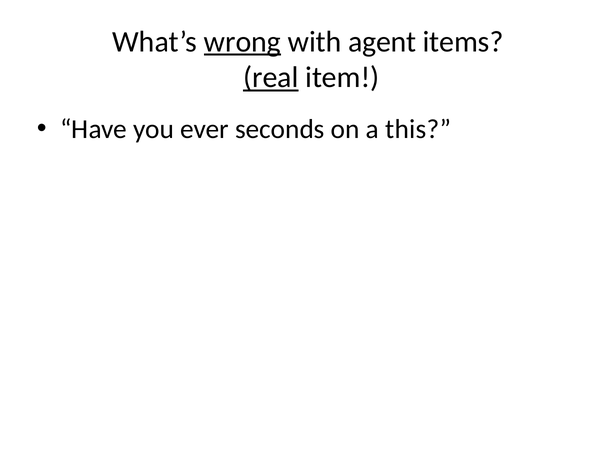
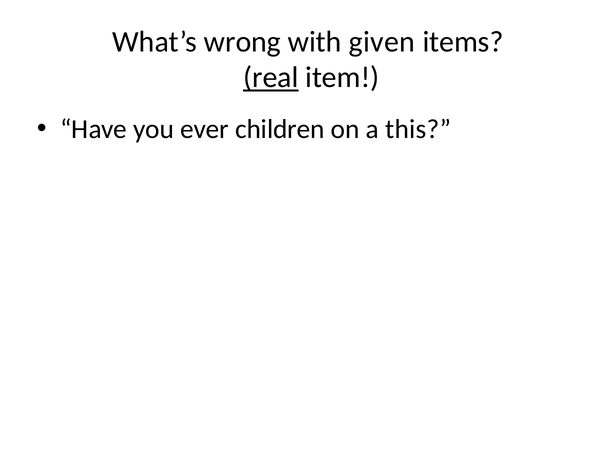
wrong underline: present -> none (242, 42)
agent: agent -> given (382, 42)
seconds: seconds -> children (280, 129)
